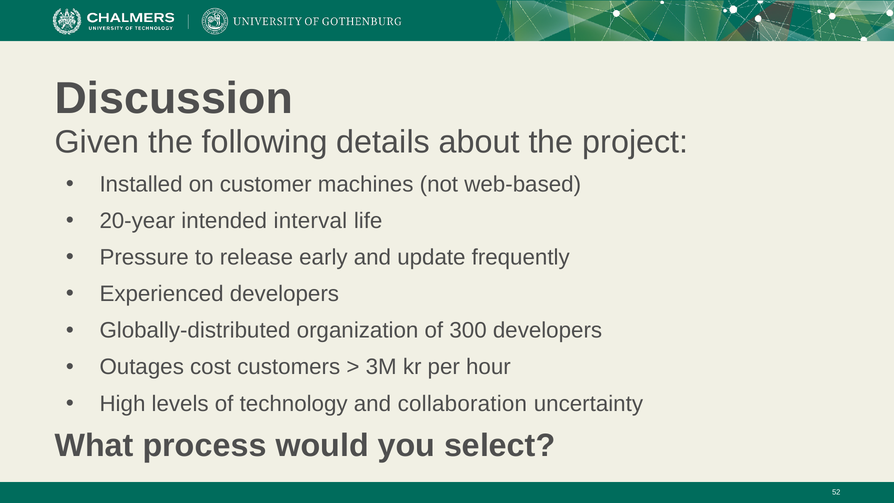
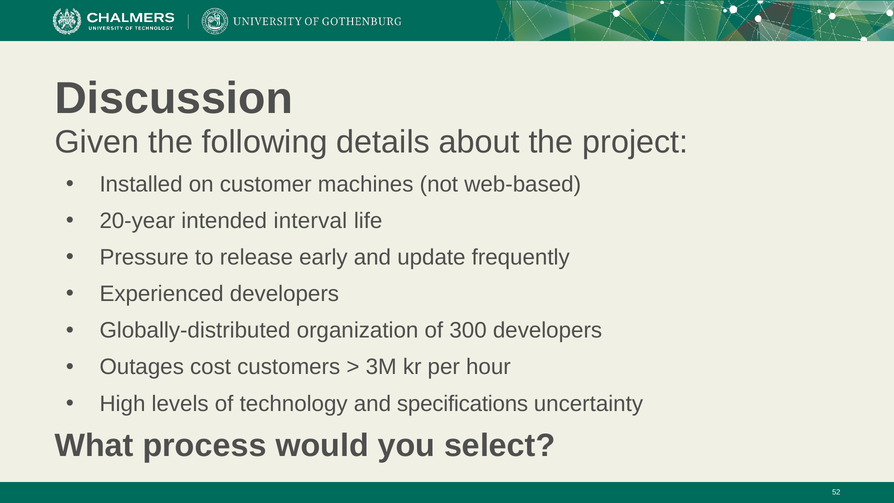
collaboration: collaboration -> specifications (463, 404)
